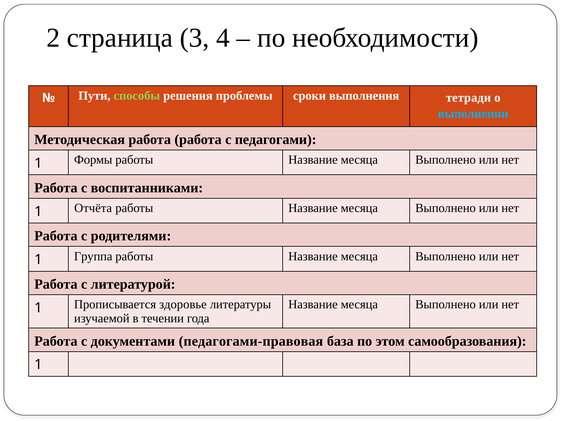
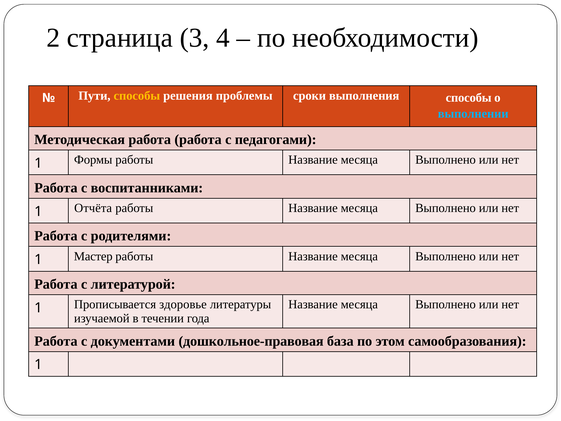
способы colour: light green -> yellow (137, 96)
выполнения тетради: тетради -> способы (469, 98)
Группа: Группа -> Мастер (93, 256)
педагогами-правовая: педагогами-правовая -> дошкольное-правовая (251, 341)
